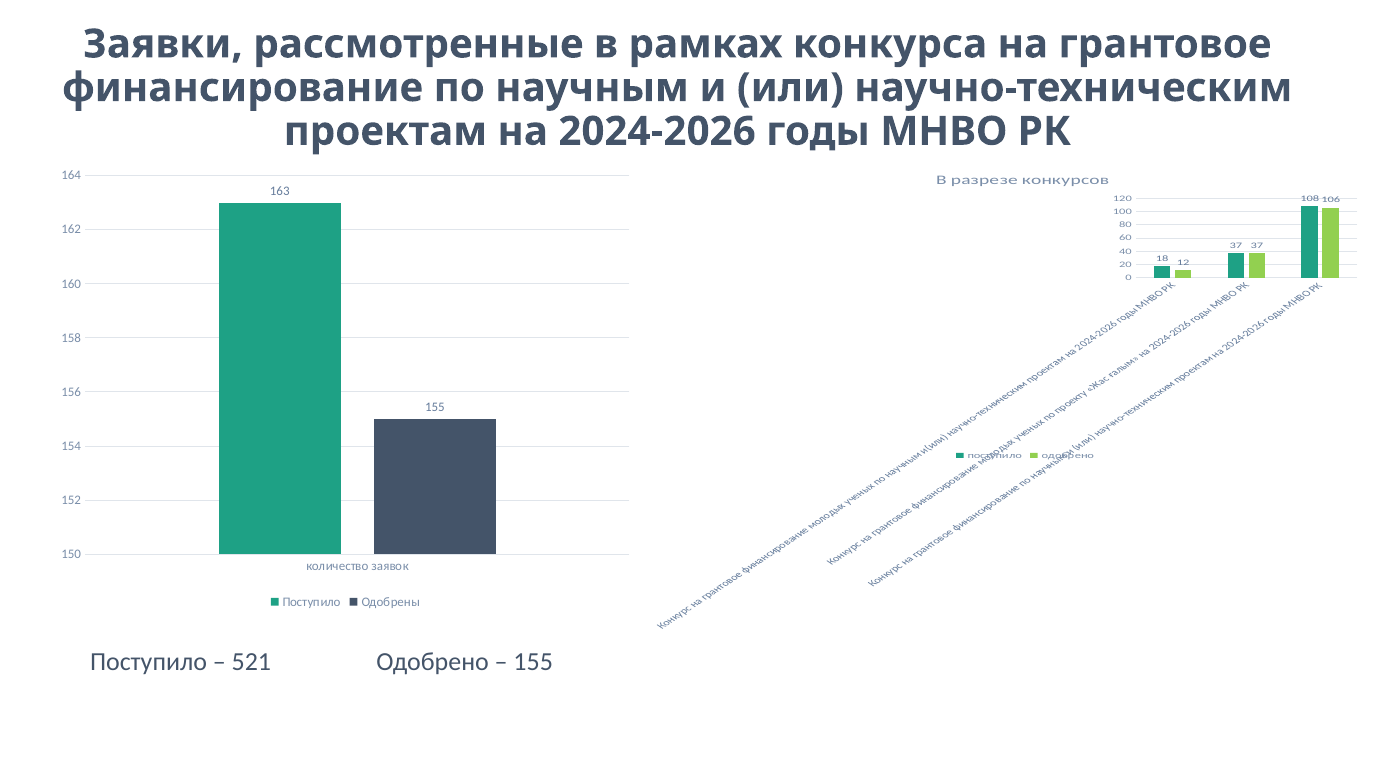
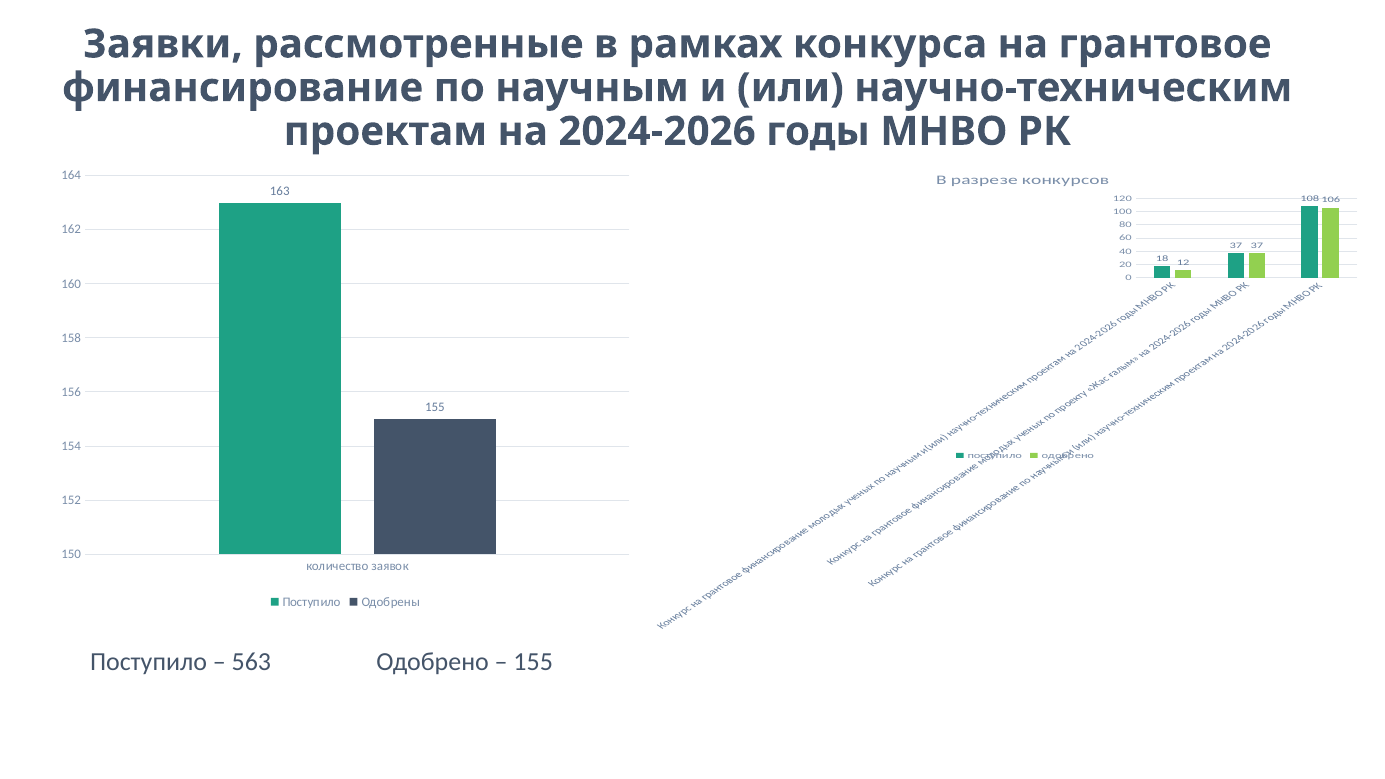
521: 521 -> 563 (251, 662)
